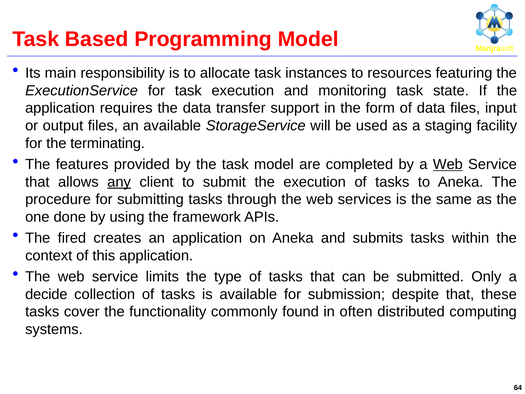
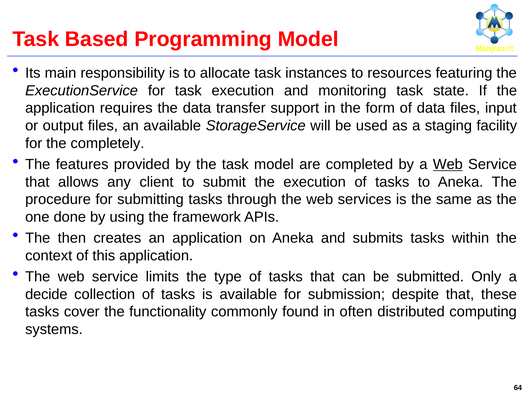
terminating: terminating -> completely (107, 143)
any underline: present -> none (119, 182)
fired: fired -> then (72, 238)
